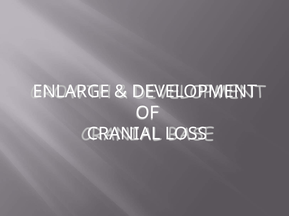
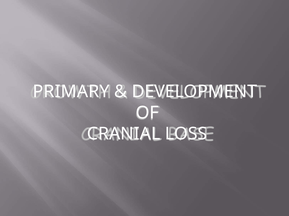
ENLARGE: ENLARGE -> PRIMARY (71, 92)
